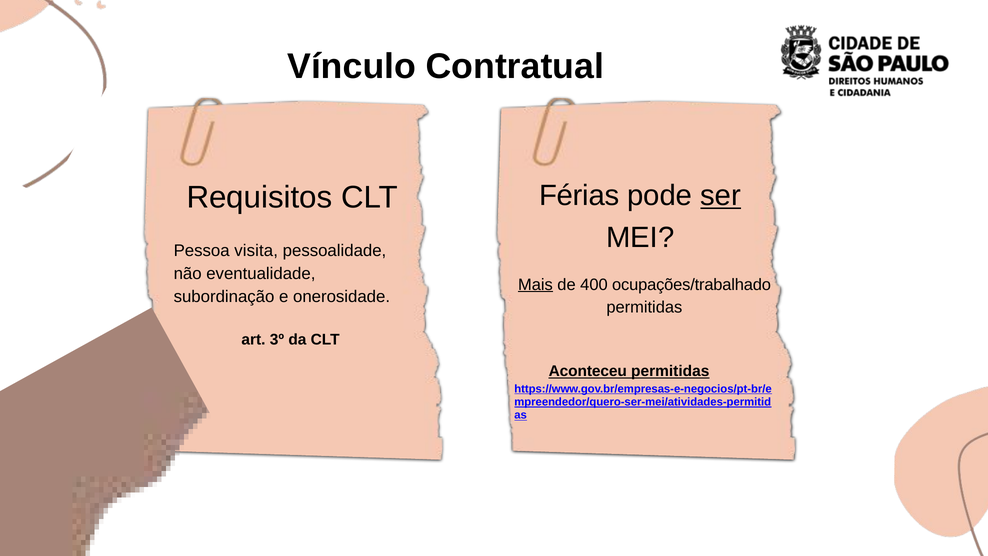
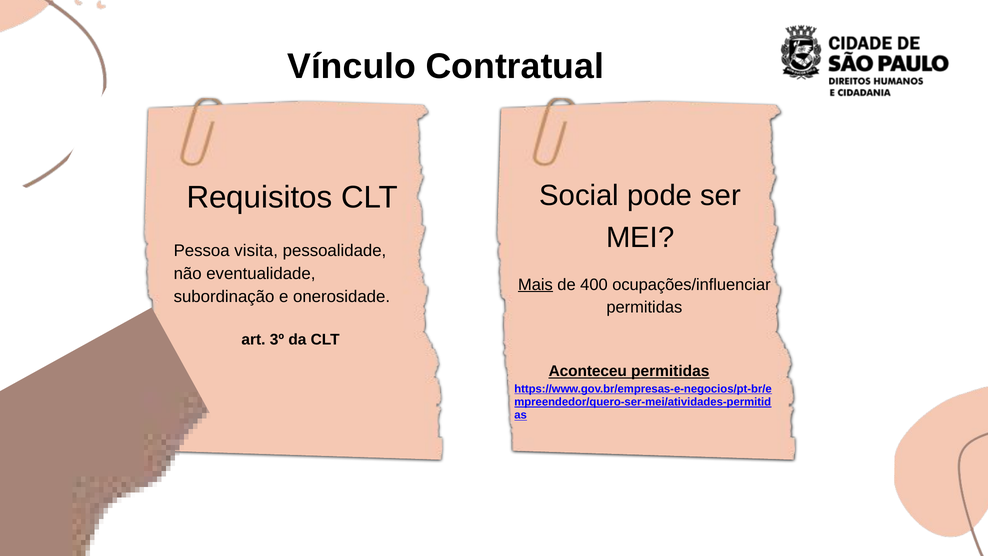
Férias: Férias -> Social (579, 196)
ser underline: present -> none (721, 196)
ocupações/trabalhado: ocupações/trabalhado -> ocupações/influenciar (691, 285)
